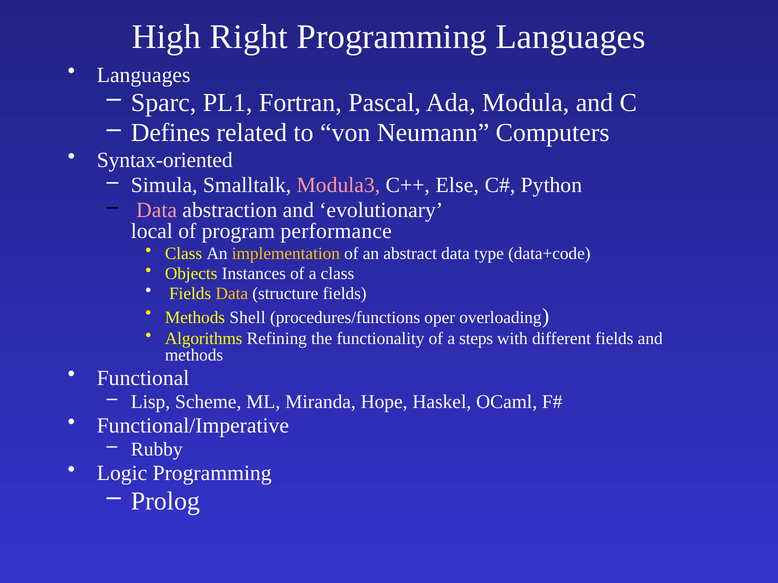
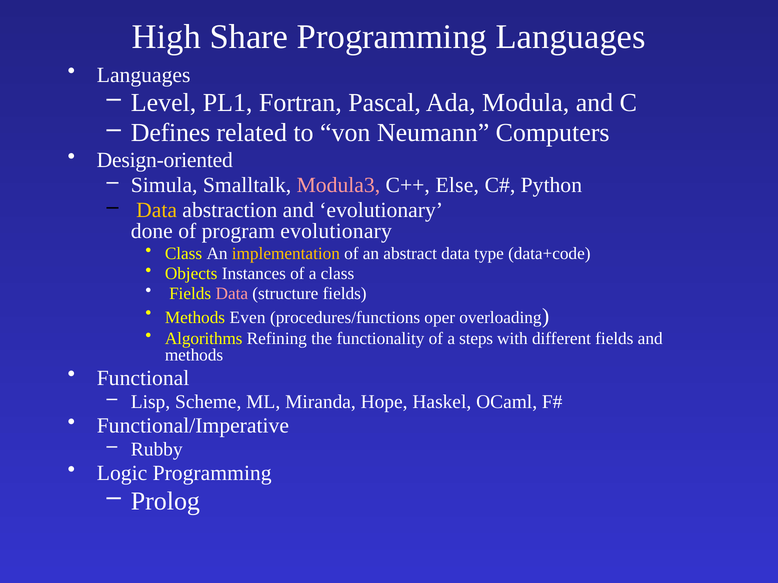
Right: Right -> Share (249, 37)
Sparc: Sparc -> Level (164, 103)
Syntax-oriented: Syntax-oriented -> Design-oriented (165, 160)
Data colour: pink -> yellow (157, 210)
local: local -> done (152, 231)
program performance: performance -> evolutionary (336, 231)
Data colour: yellow -> pink (232, 294)
Shell: Shell -> Even (248, 318)
